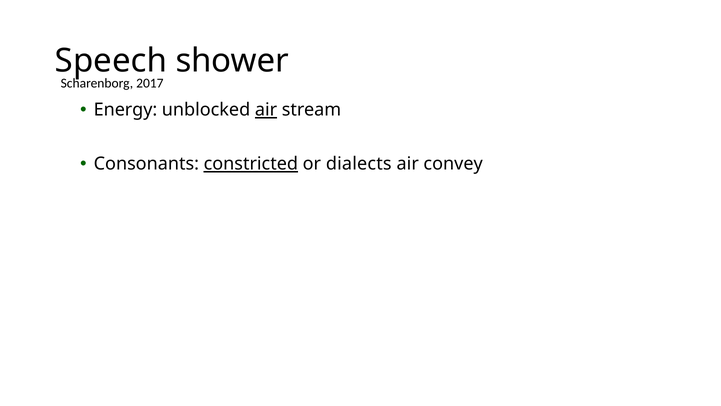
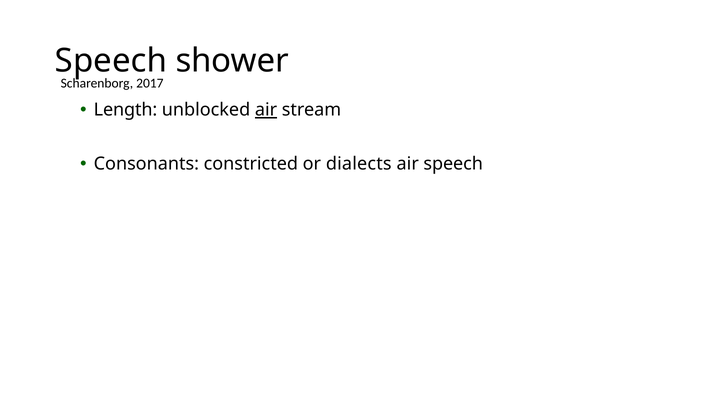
Energy: Energy -> Length (126, 110)
constricted underline: present -> none (251, 164)
air convey: convey -> speech (453, 164)
